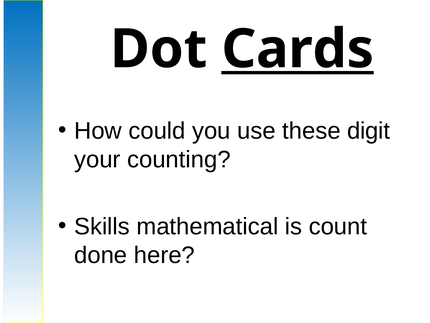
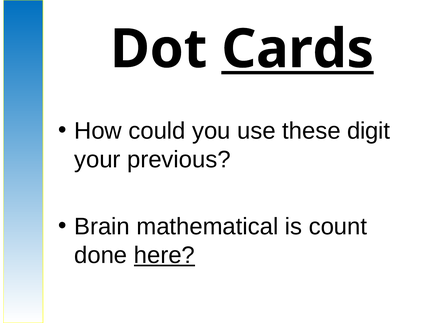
counting: counting -> previous (179, 159)
Skills: Skills -> Brain (102, 226)
here underline: none -> present (164, 255)
